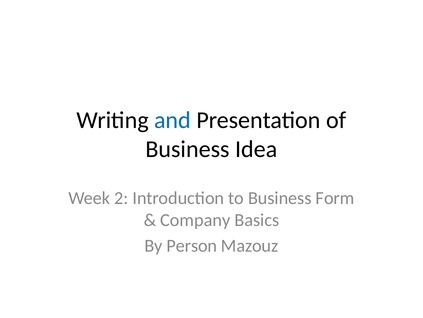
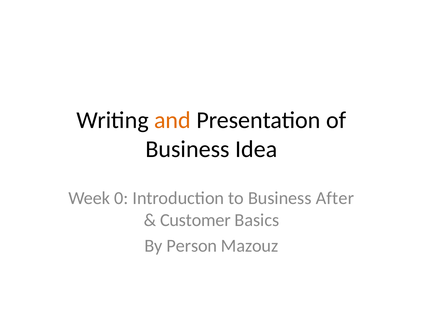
and colour: blue -> orange (173, 120)
2: 2 -> 0 (121, 198)
Form: Form -> After (335, 198)
Company: Company -> Customer (195, 220)
